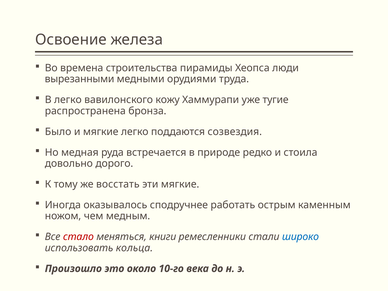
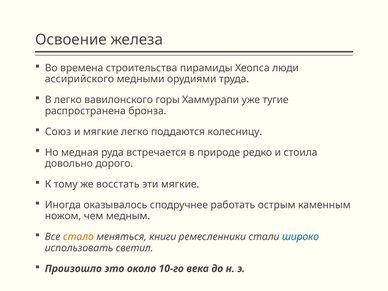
вырезанными: вырезанными -> ассирийского (79, 79)
кожу: кожу -> горы (168, 100)
Было: Было -> Союз (58, 132)
созвездия: созвездия -> колесницу (235, 132)
стало colour: red -> orange (78, 237)
кольца: кольца -> светил (135, 248)
